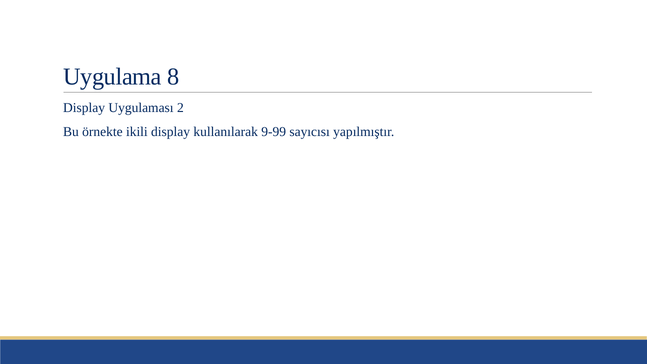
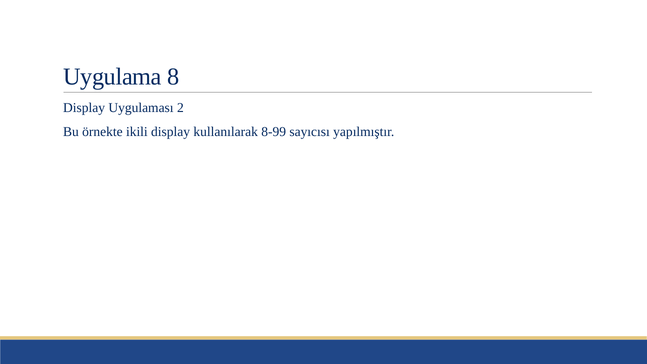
9-99: 9-99 -> 8-99 (274, 132)
